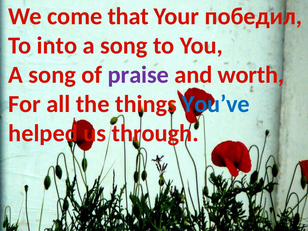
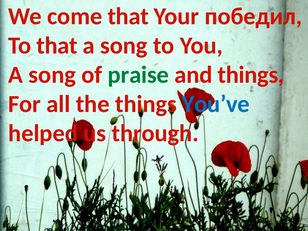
To into: into -> that (57, 46)
praise colour: purple -> green (138, 75)
and worth: worth -> things (251, 75)
